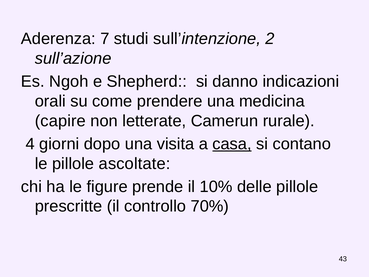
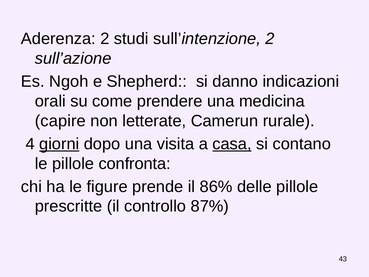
Aderenza 7: 7 -> 2 (105, 39)
giorni underline: none -> present (59, 144)
ascoltate: ascoltate -> confronta (135, 163)
10%: 10% -> 86% (216, 186)
70%: 70% -> 87% (210, 206)
